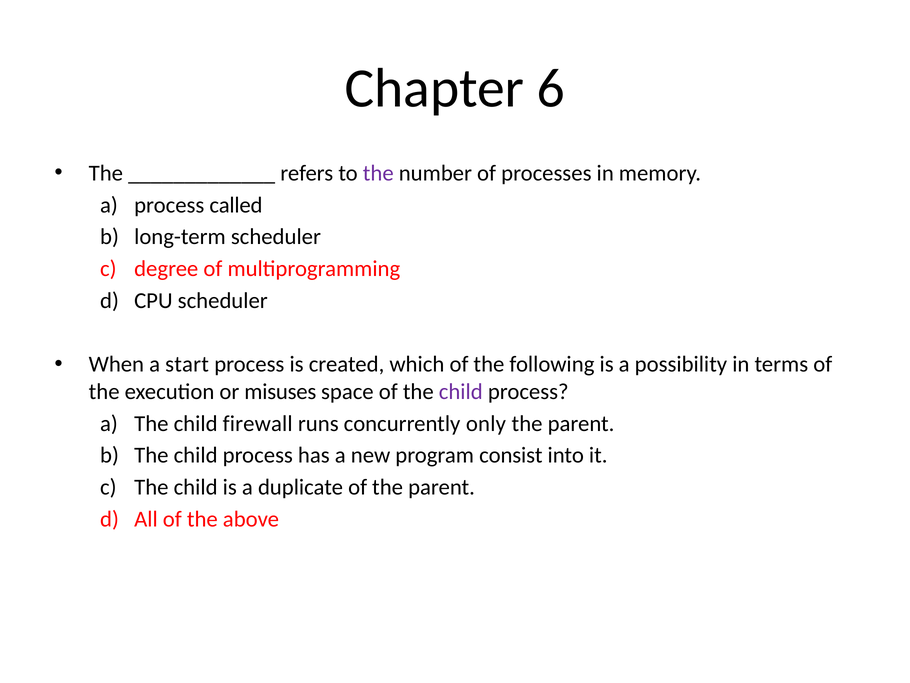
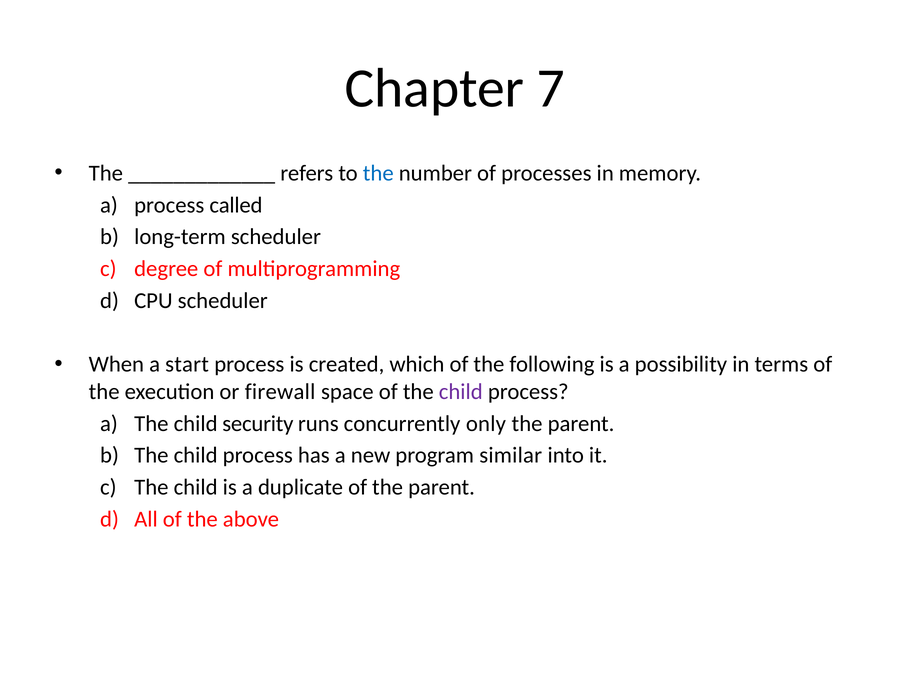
6: 6 -> 7 (551, 88)
the colour: purple -> blue (378, 173)
misuses: misuses -> firewall (280, 391)
firewall: firewall -> security (258, 423)
consist: consist -> similar (511, 455)
